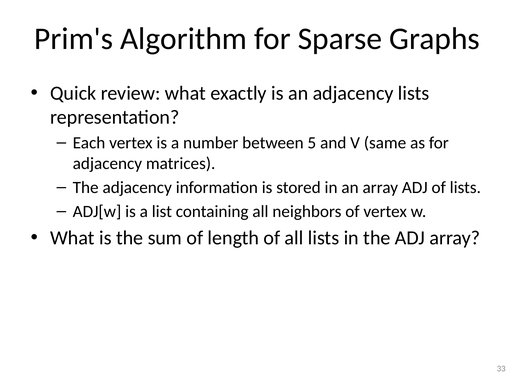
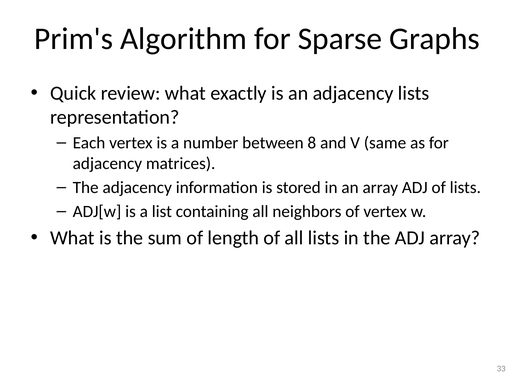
5: 5 -> 8 (312, 143)
